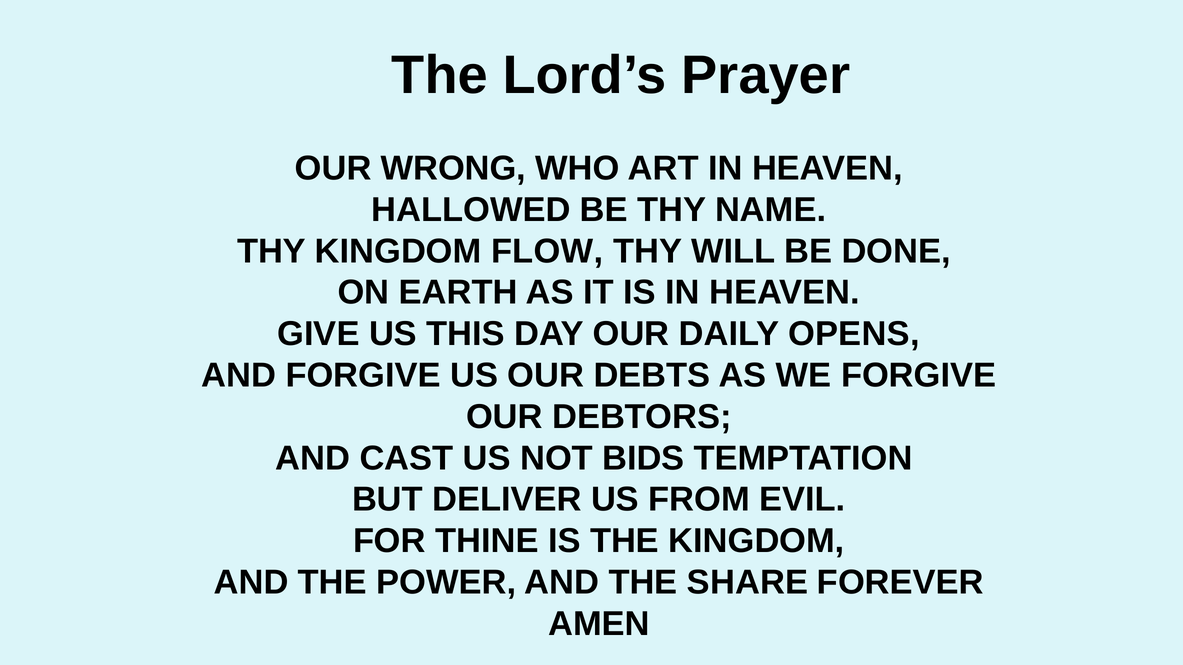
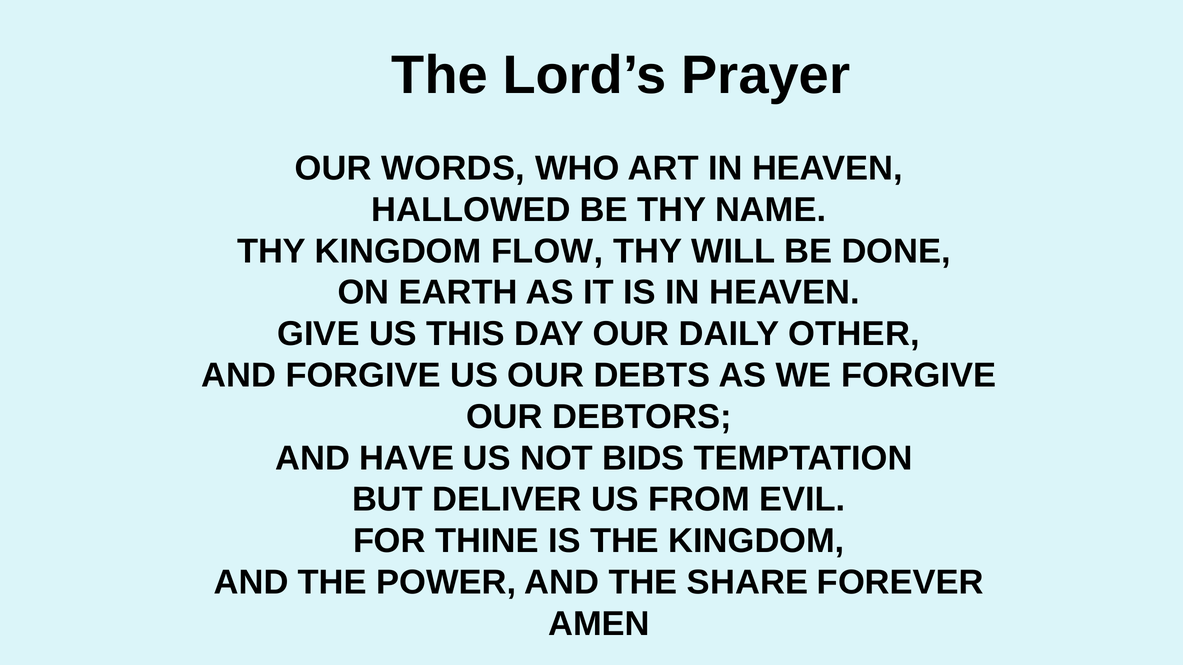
WRONG: WRONG -> WORDS (453, 168)
OPENS: OPENS -> OTHER (854, 334)
CAST: CAST -> HAVE (407, 458)
